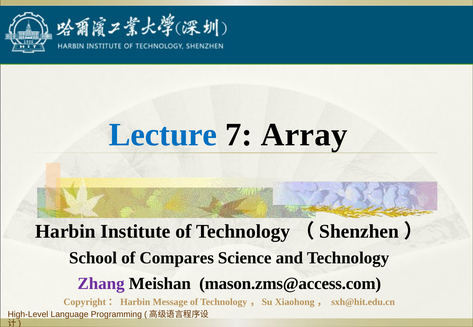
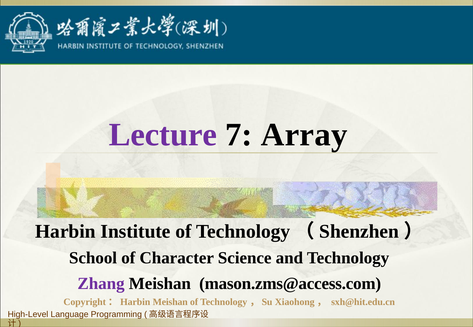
Lecture colour: blue -> purple (163, 135)
Compares: Compares -> Character (177, 258)
Copyright：Harbin Message: Message -> Meishan (170, 302)
